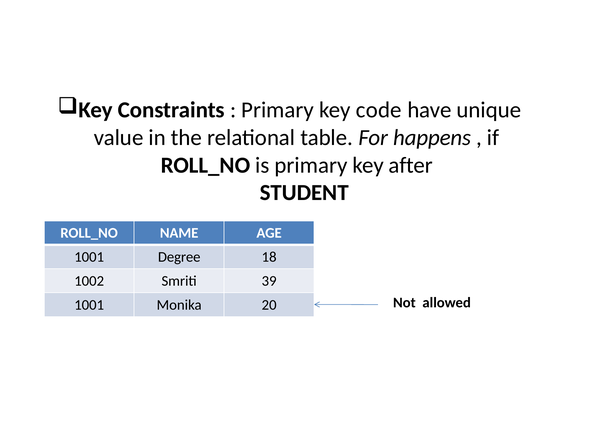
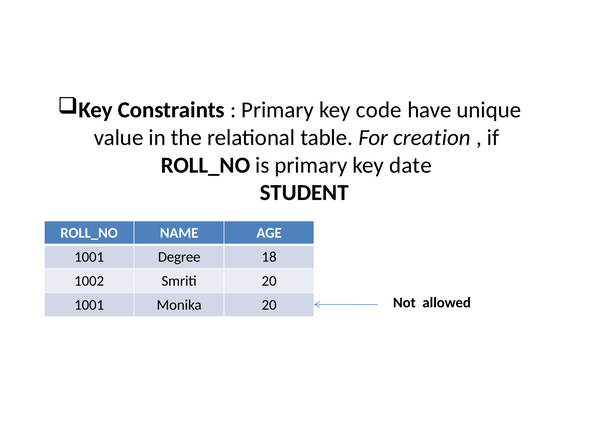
happens: happens -> creation (432, 138)
after: after -> date (410, 165)
Smriti 39: 39 -> 20 (269, 281)
